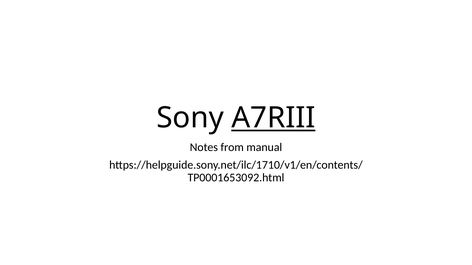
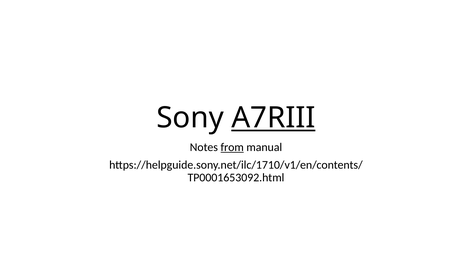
from underline: none -> present (232, 148)
